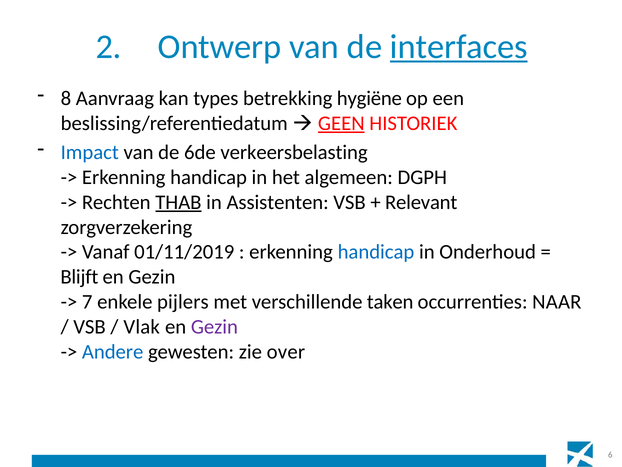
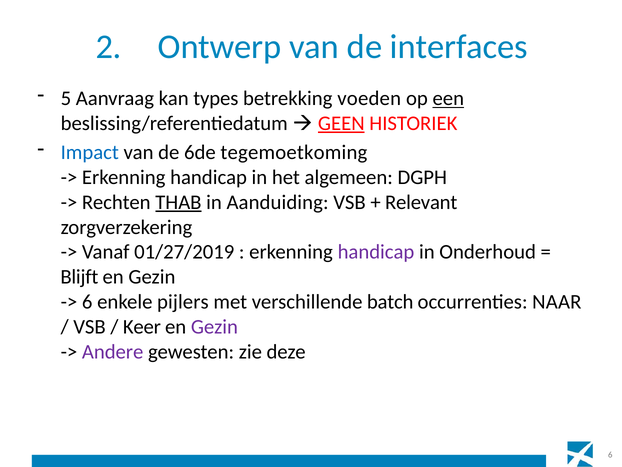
interfaces underline: present -> none (459, 47)
8: 8 -> 5 (66, 98)
hygiëne: hygiëne -> voeden (369, 98)
een underline: none -> present (448, 98)
verkeersbelasting: verkeersbelasting -> tegemoetkoming (294, 152)
Assistenten: Assistenten -> Aanduiding (278, 202)
01/11/2019: 01/11/2019 -> 01/27/2019 (184, 252)
handicap colour: blue -> purple (376, 252)
7: 7 -> 6 (87, 302)
taken: taken -> batch (390, 302)
Vlak: Vlak -> Keer (142, 326)
Andere colour: blue -> purple (113, 351)
over: over -> deze (286, 351)
